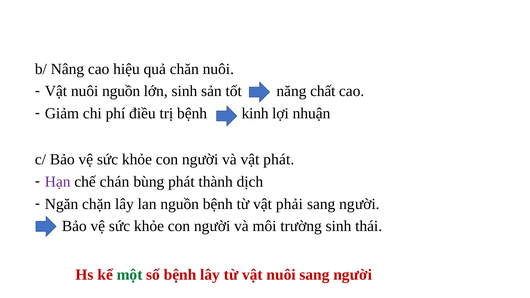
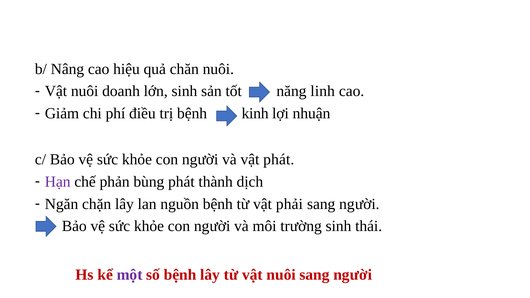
nuôi nguồn: nguồn -> doanh (121, 91)
chất: chất -> linh (323, 91)
chán: chán -> phản (115, 182)
một colour: green -> purple (130, 275)
